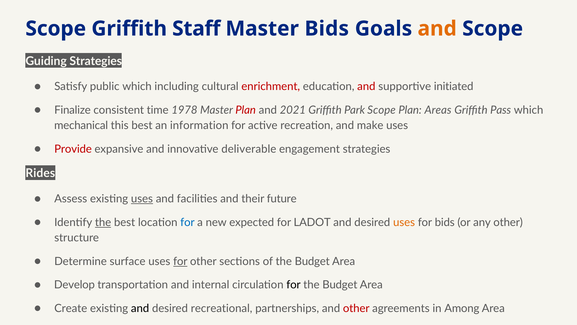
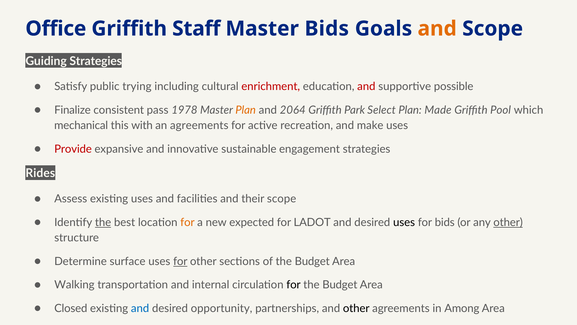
Scope: Scope -> Office (56, 29)
public which: which -> trying (137, 86)
initiated: initiated -> possible (454, 86)
time: time -> pass (158, 110)
Plan colour: red -> orange (246, 110)
2021: 2021 -> 2064 (293, 110)
Park Scope: Scope -> Select (382, 110)
Areas: Areas -> Made (438, 110)
Pass: Pass -> Pool (501, 110)
this best: best -> with (142, 125)
an information: information -> agreements (199, 125)
deliverable: deliverable -> sustainable (249, 149)
uses underline: present -> none (142, 199)
their future: future -> scope (282, 199)
for colour: blue -> orange (187, 222)
uses colour: orange -> black (404, 222)
other underline: none -> present (508, 222)
Develop: Develop -> Walking (74, 285)
Create: Create -> Closed (71, 308)
and colour: black -> blue (140, 308)
recreational: recreational -> opportunity (222, 308)
other colour: red -> black (356, 308)
